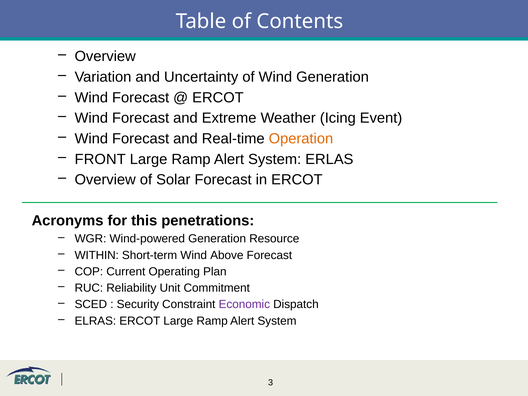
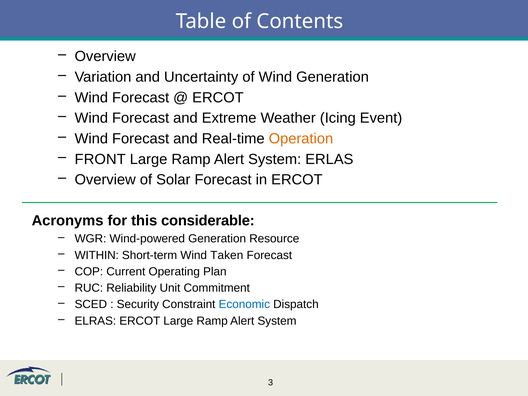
penetrations: penetrations -> considerable (208, 221)
Above: Above -> Taken (227, 255)
Economic colour: purple -> blue (244, 304)
